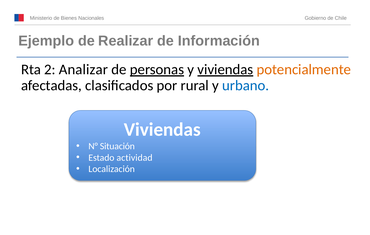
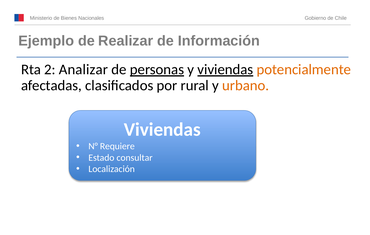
urbano colour: blue -> orange (246, 85)
Situación: Situación -> Requiere (117, 146)
actividad: actividad -> consultar (135, 158)
